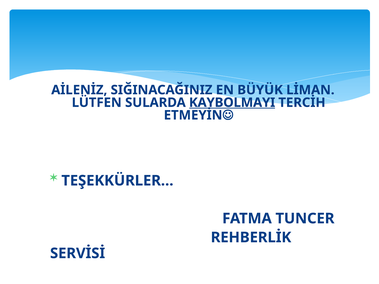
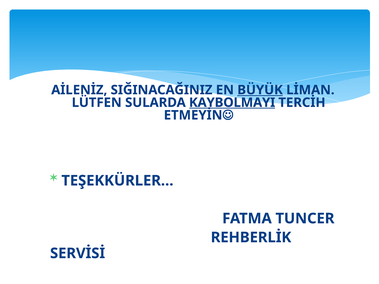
BÜYÜK underline: none -> present (260, 90)
